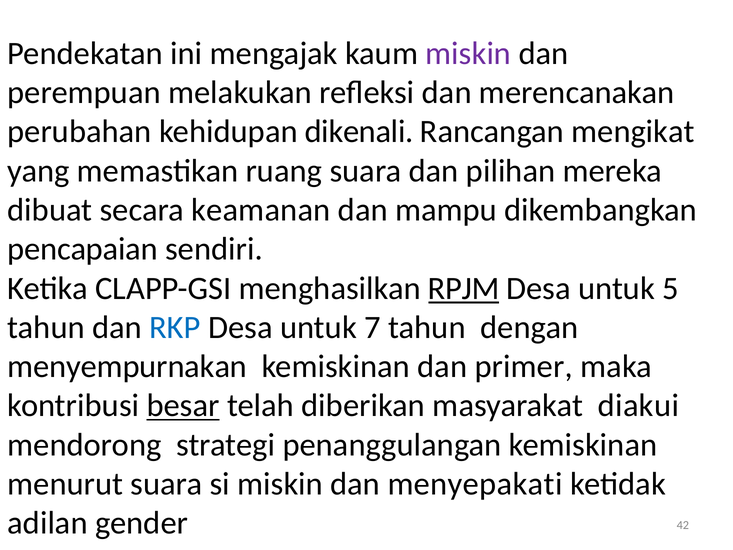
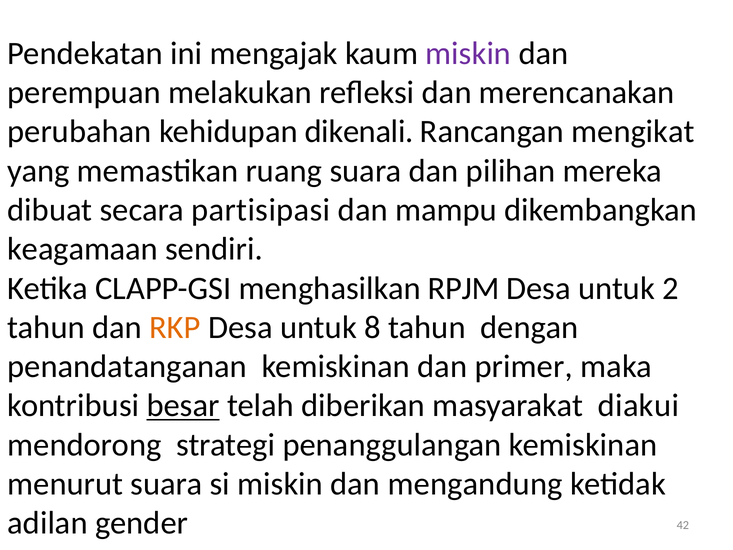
keamanan: keamanan -> partisipasi (261, 210)
pencapaian: pencapaian -> keagamaan (83, 249)
RPJM underline: present -> none (464, 288)
5: 5 -> 2 (671, 288)
RKP colour: blue -> orange (175, 327)
7: 7 -> 8 (373, 327)
menyempurnakan: menyempurnakan -> penandatanganan (127, 366)
menyepakati: menyepakati -> mengandung (475, 484)
